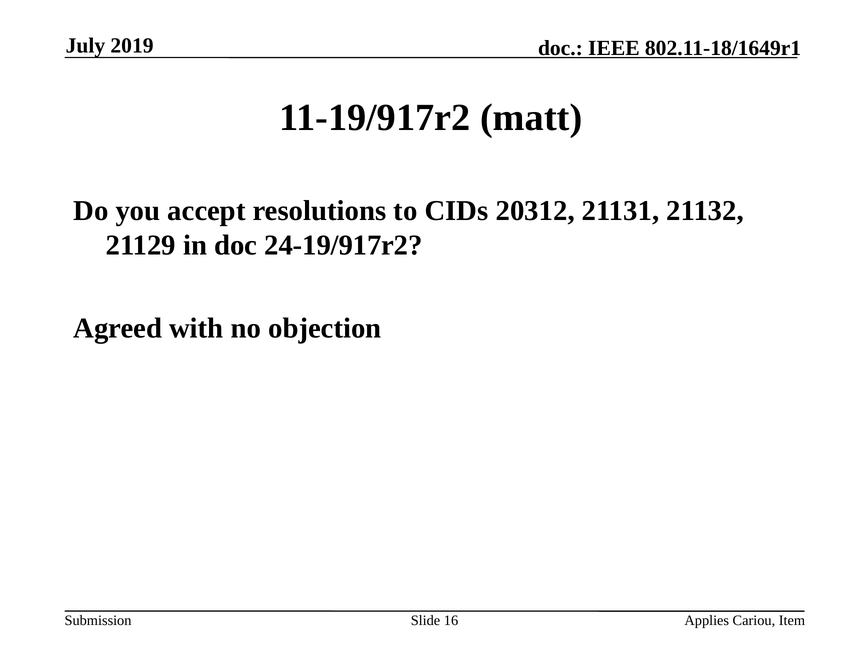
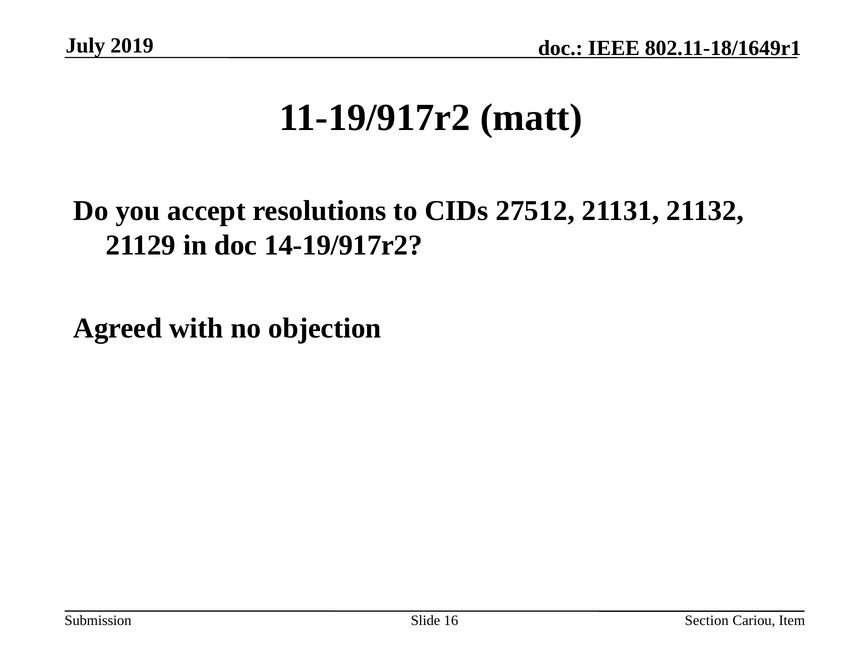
20312: 20312 -> 27512 (535, 210)
24-19/917r2: 24-19/917r2 -> 14-19/917r2 (344, 245)
Applies: Applies -> Section (707, 620)
